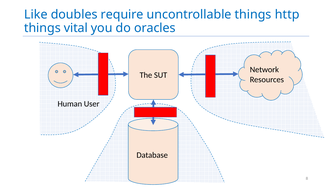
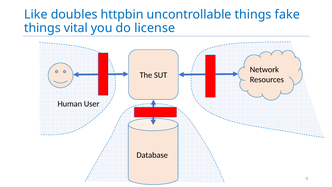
require: require -> httpbin (122, 15)
http: http -> fake (287, 15)
oracles: oracles -> license (155, 28)
